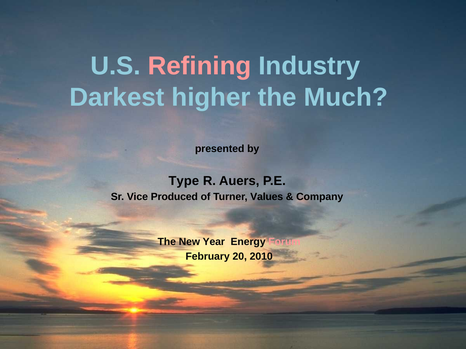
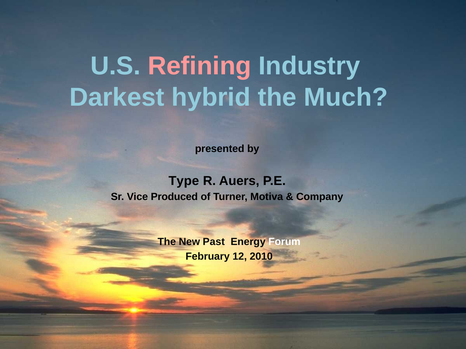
higher: higher -> hybrid (211, 97)
Values: Values -> Motiva (267, 197)
Year: Year -> Past (214, 242)
Forum colour: pink -> white (284, 242)
20: 20 -> 12 (240, 257)
